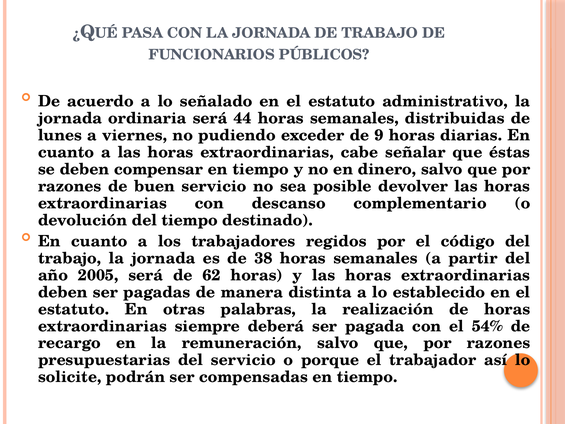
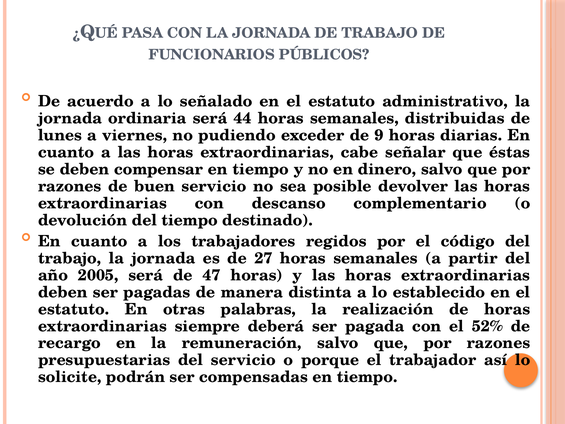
38: 38 -> 27 (263, 258)
62: 62 -> 47 (212, 275)
54%: 54% -> 52% (487, 326)
